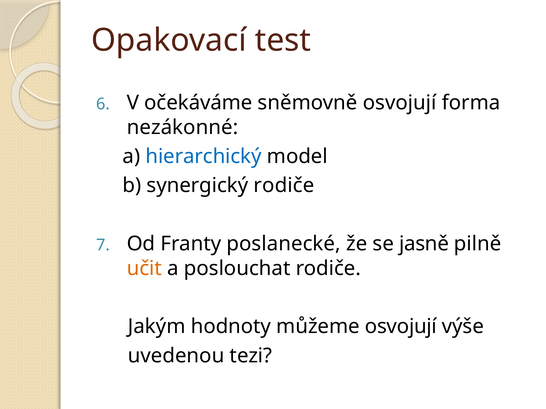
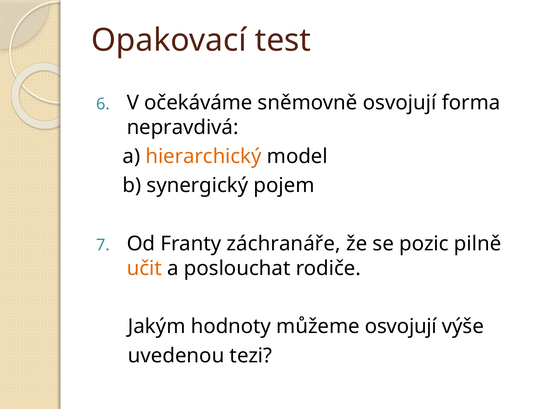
nezákonné: nezákonné -> nepravdivá (183, 127)
hierarchický colour: blue -> orange (204, 157)
synergický rodiče: rodiče -> pojem (284, 186)
poslanecké: poslanecké -> záchranáře (284, 244)
jasně: jasně -> pozic (424, 244)
